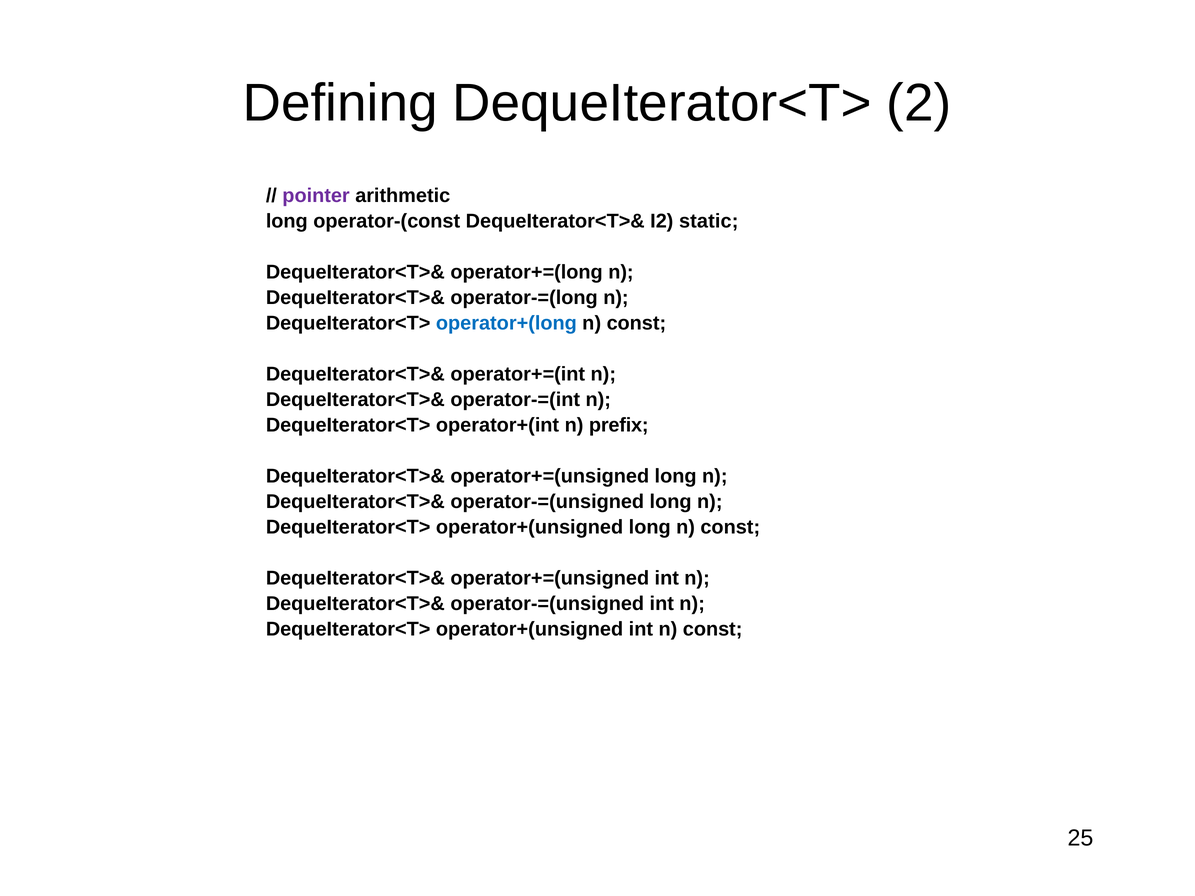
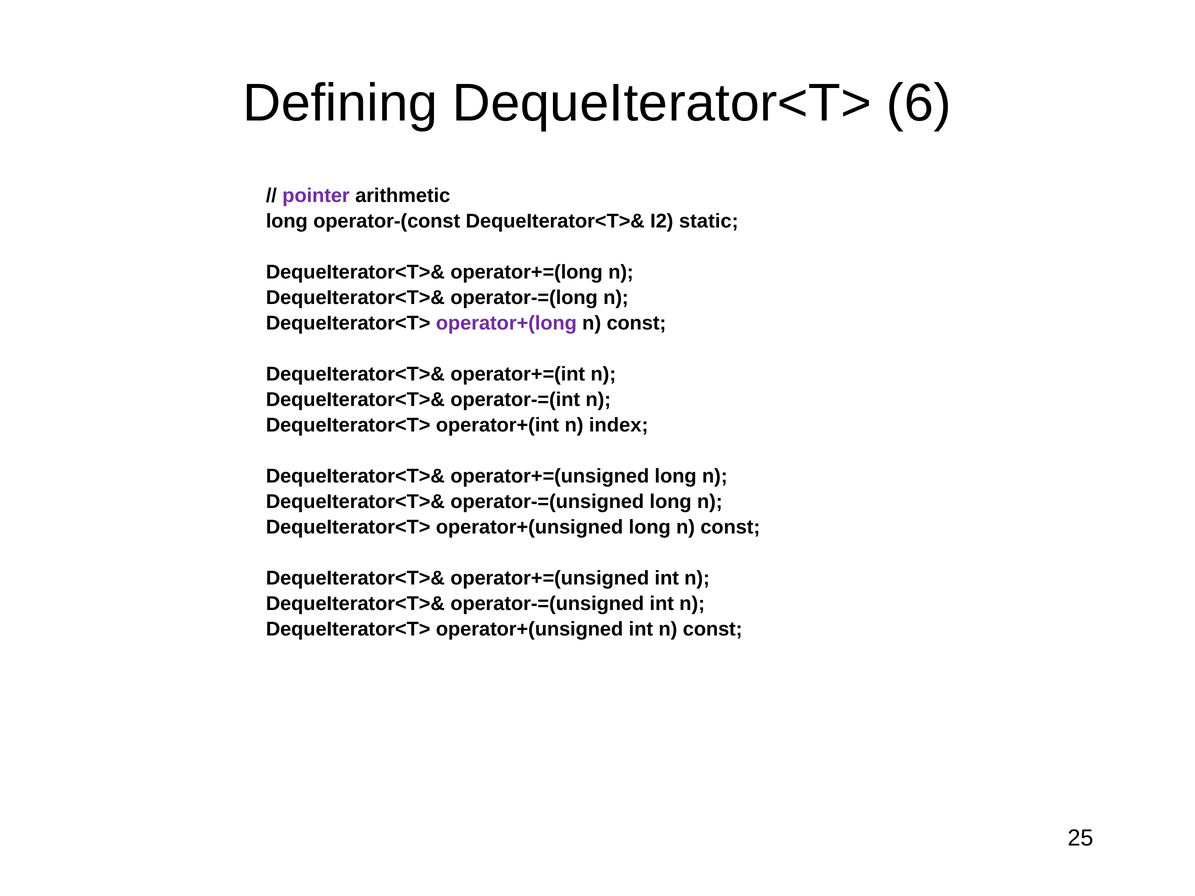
2: 2 -> 6 (919, 103)
operator+(long colour: blue -> purple (506, 323)
prefix: prefix -> index (619, 425)
